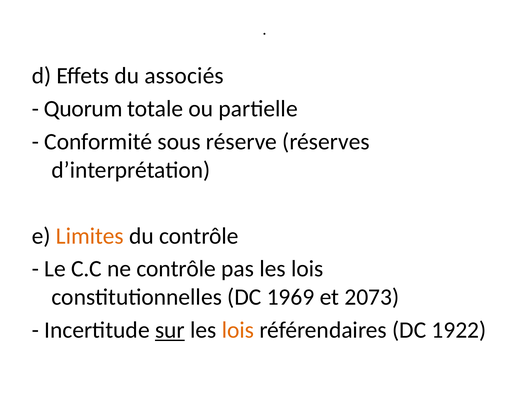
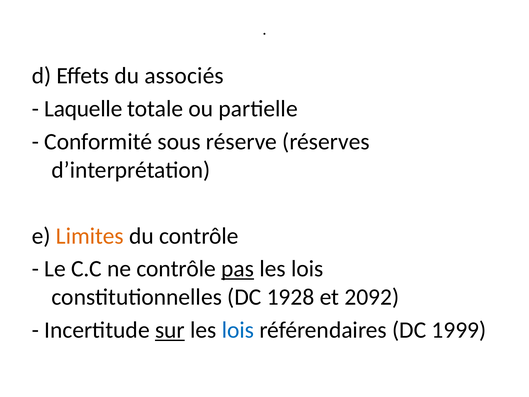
Quorum: Quorum -> Laquelle (83, 109)
pas underline: none -> present (238, 269)
1969: 1969 -> 1928 (291, 297)
2073: 2073 -> 2092 (372, 297)
lois colour: orange -> blue (238, 330)
1922: 1922 -> 1999 (459, 330)
